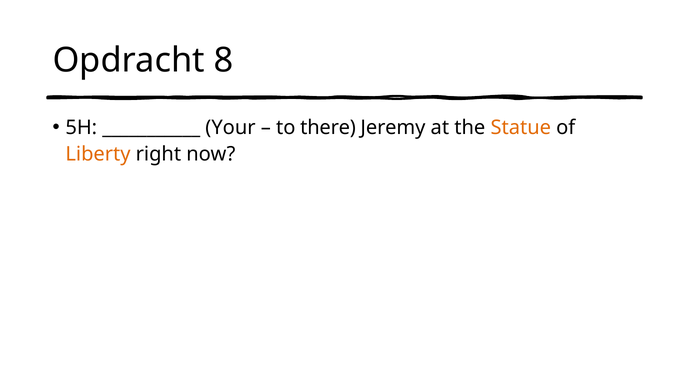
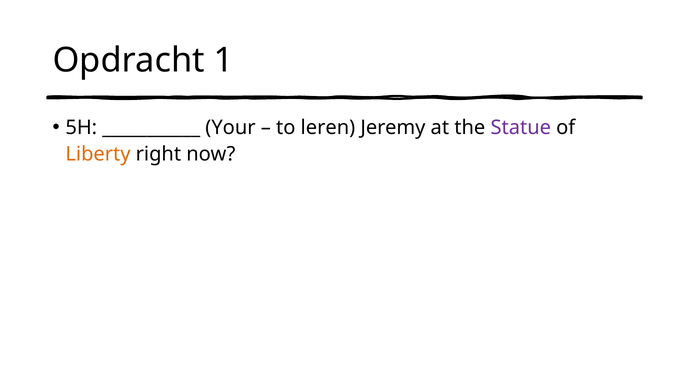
8: 8 -> 1 (224, 60)
there: there -> leren (328, 127)
Statue colour: orange -> purple (521, 127)
